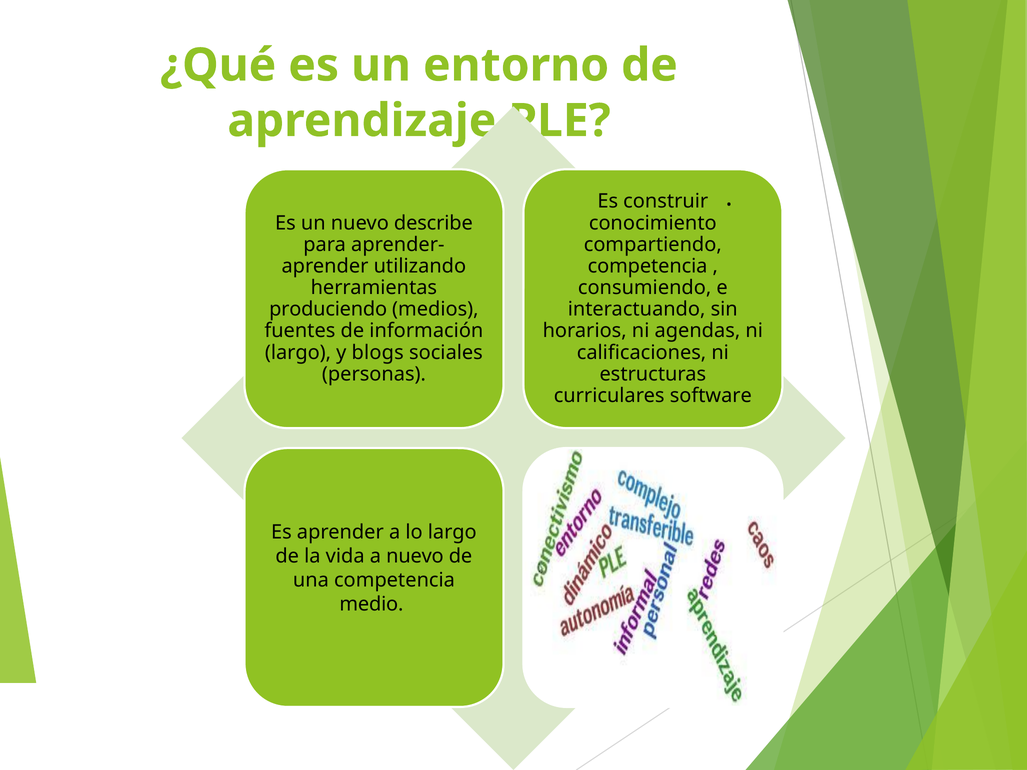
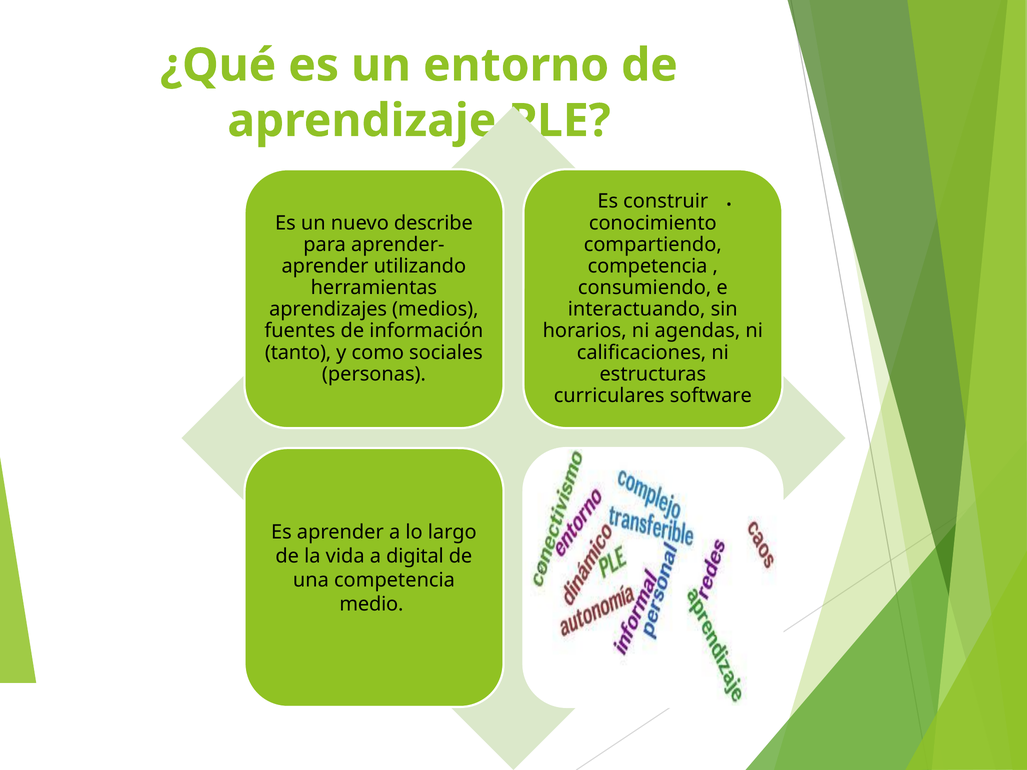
produciendo: produciendo -> aprendizajes (328, 309)
largo: largo -> tanto (298, 353)
blogs: blogs -> como (378, 353)
a nuevo: nuevo -> digital (415, 556)
